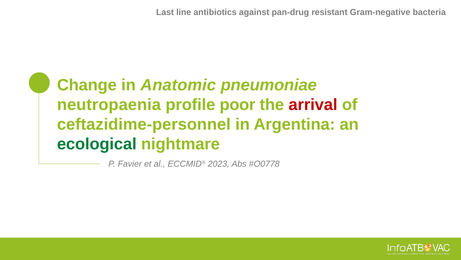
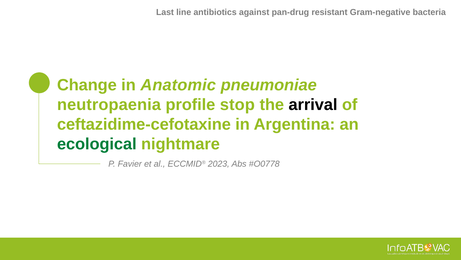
poor: poor -> stop (237, 104)
arrival colour: red -> black (313, 104)
ceftazidime-personnel: ceftazidime-personnel -> ceftazidime-cefotaxine (144, 124)
